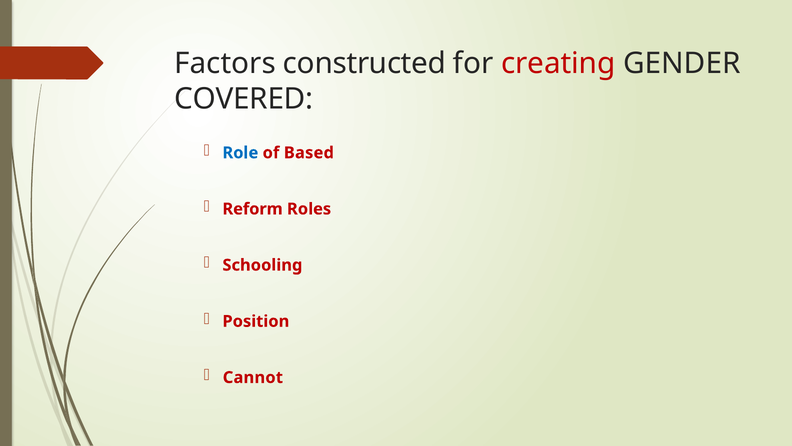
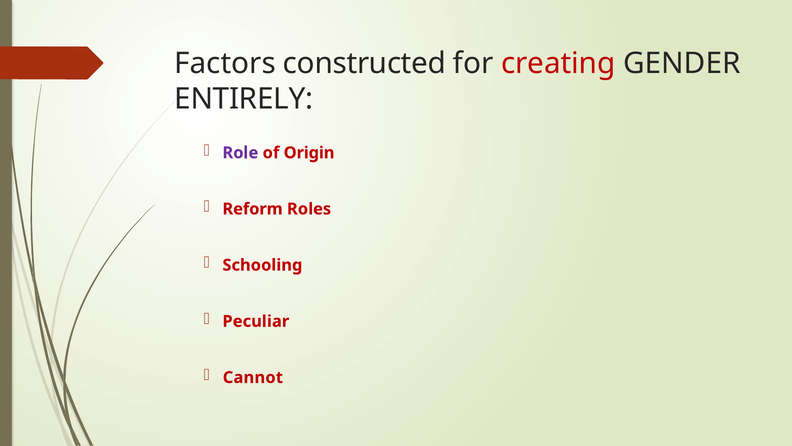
COVERED: COVERED -> ENTIRELY (244, 99)
Role colour: blue -> purple (240, 153)
Based: Based -> Origin (309, 153)
Position: Position -> Peculiar (256, 321)
